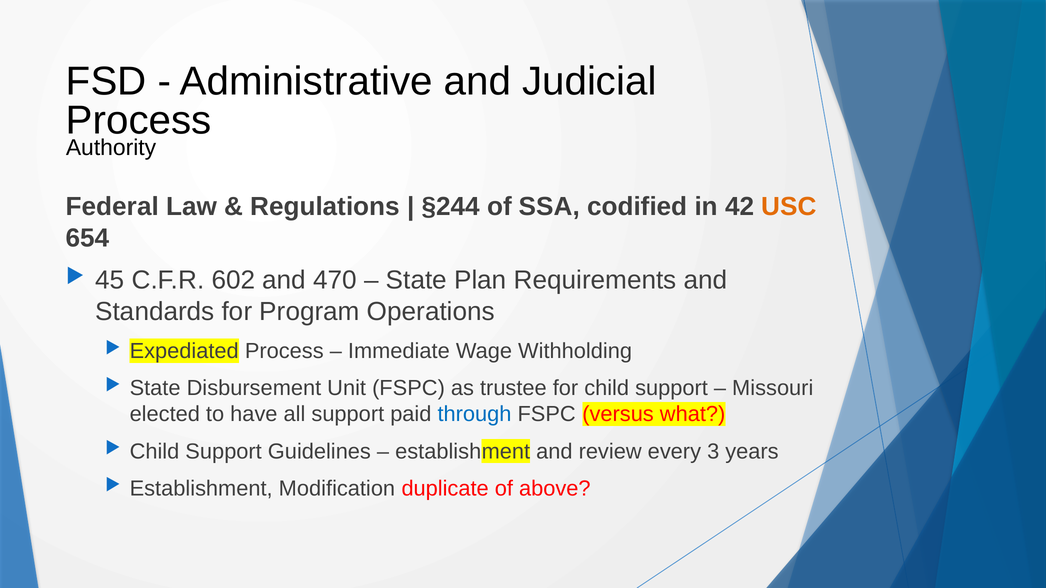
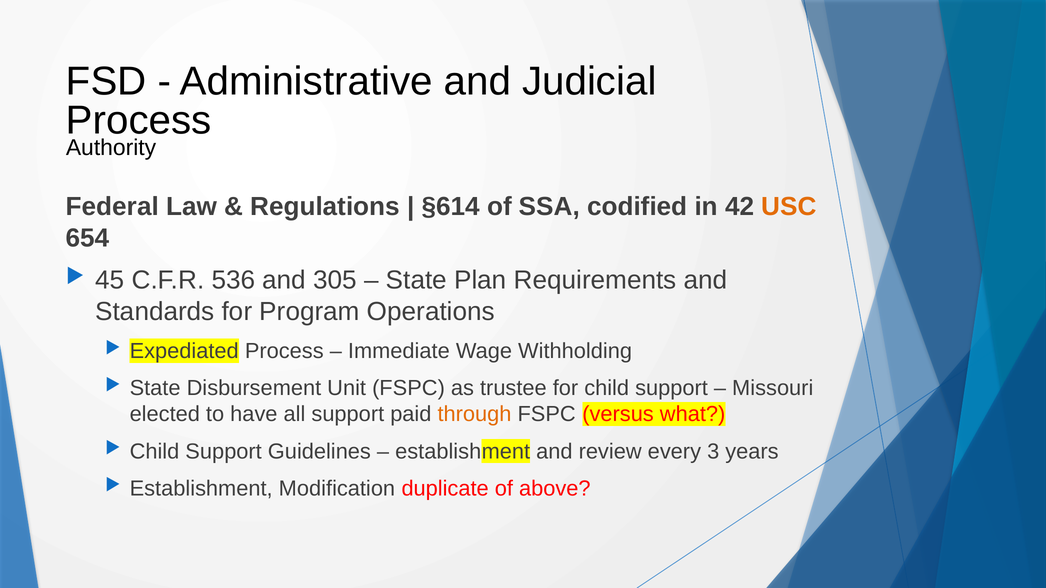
§244: §244 -> §614 (451, 207)
602: 602 -> 536 (233, 280)
470: 470 -> 305 (335, 280)
through colour: blue -> orange (475, 415)
